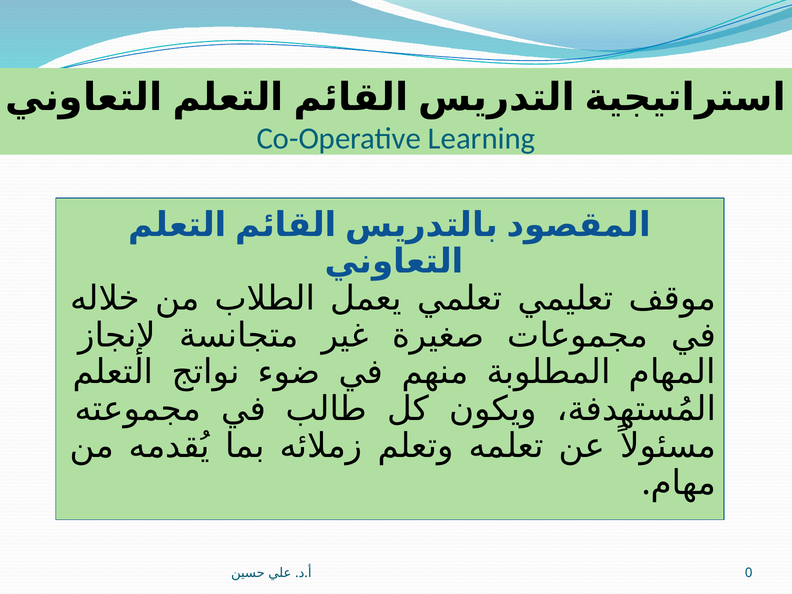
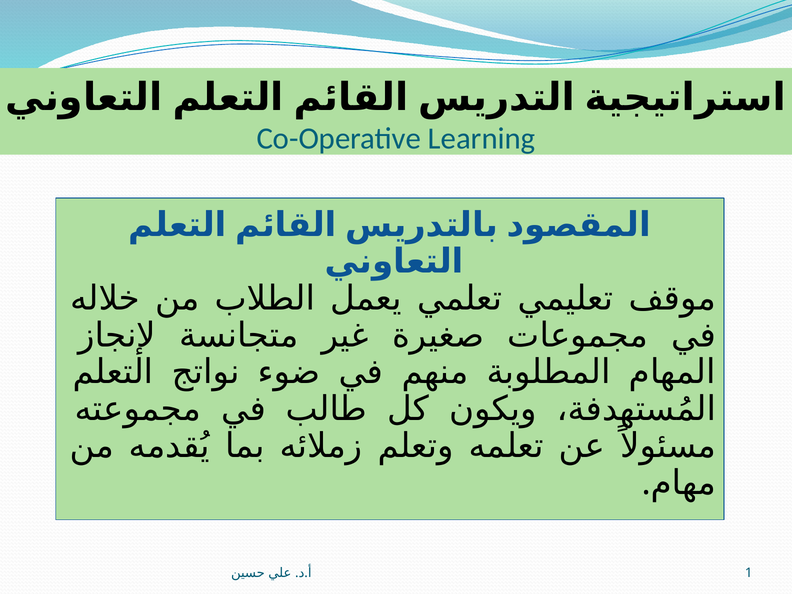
0: 0 -> 1 (749, 573)
